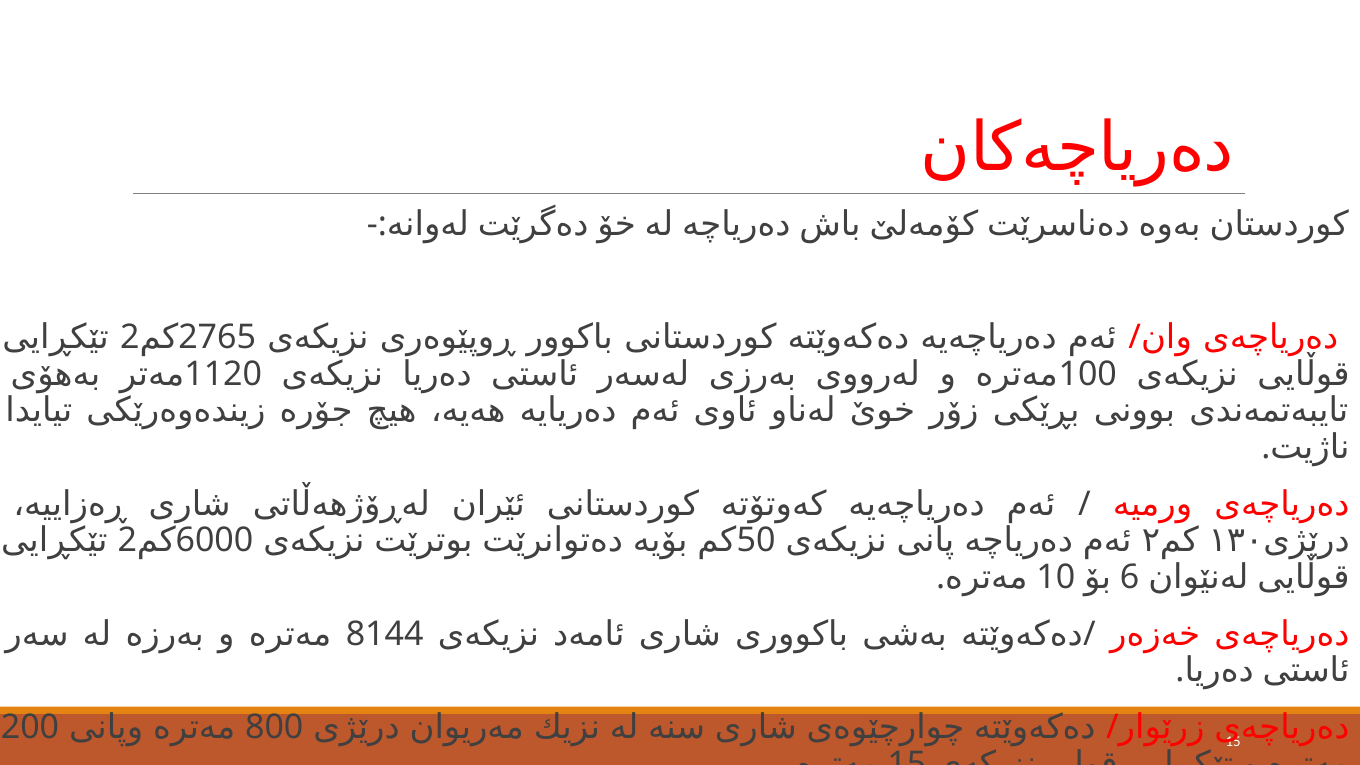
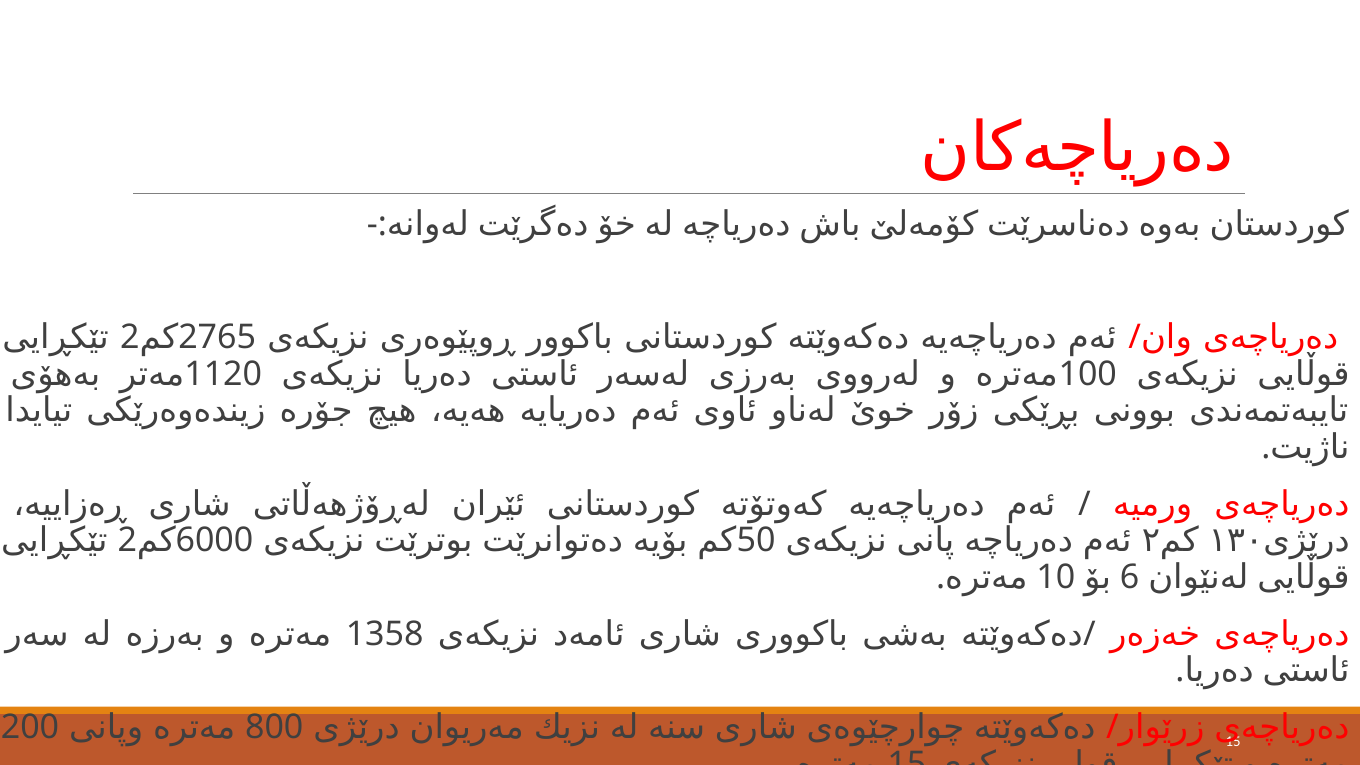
8144: 8144 -> 1358 (385, 634)
